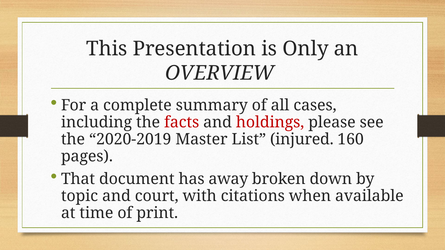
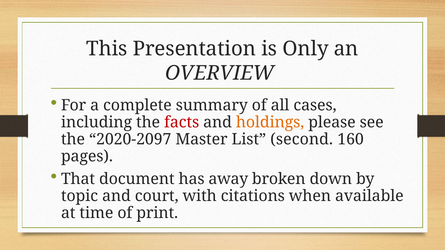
holdings colour: red -> orange (270, 123)
2020-2019: 2020-2019 -> 2020-2097 (130, 140)
injured: injured -> second (302, 140)
